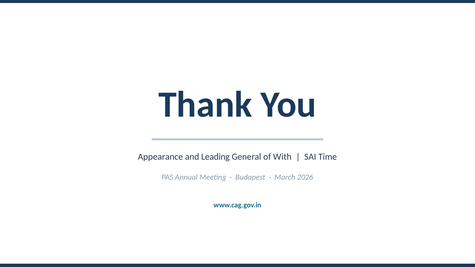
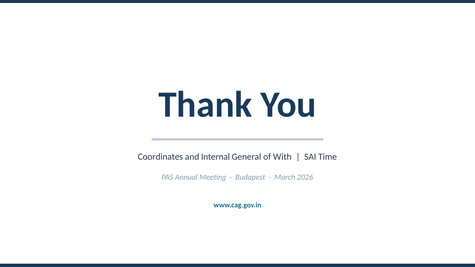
Appearance: Appearance -> Coordinates (160, 157)
Leading: Leading -> Internal (215, 157)
